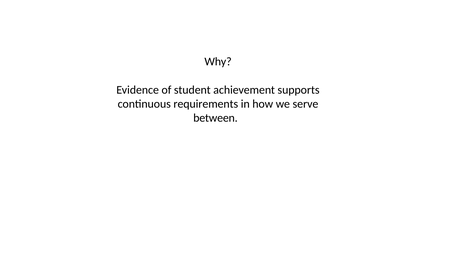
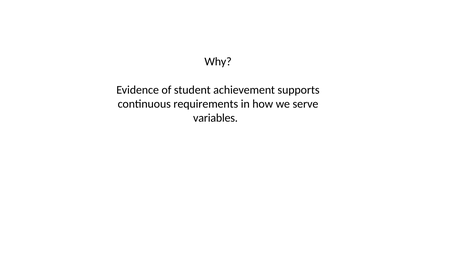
between: between -> variables (215, 118)
